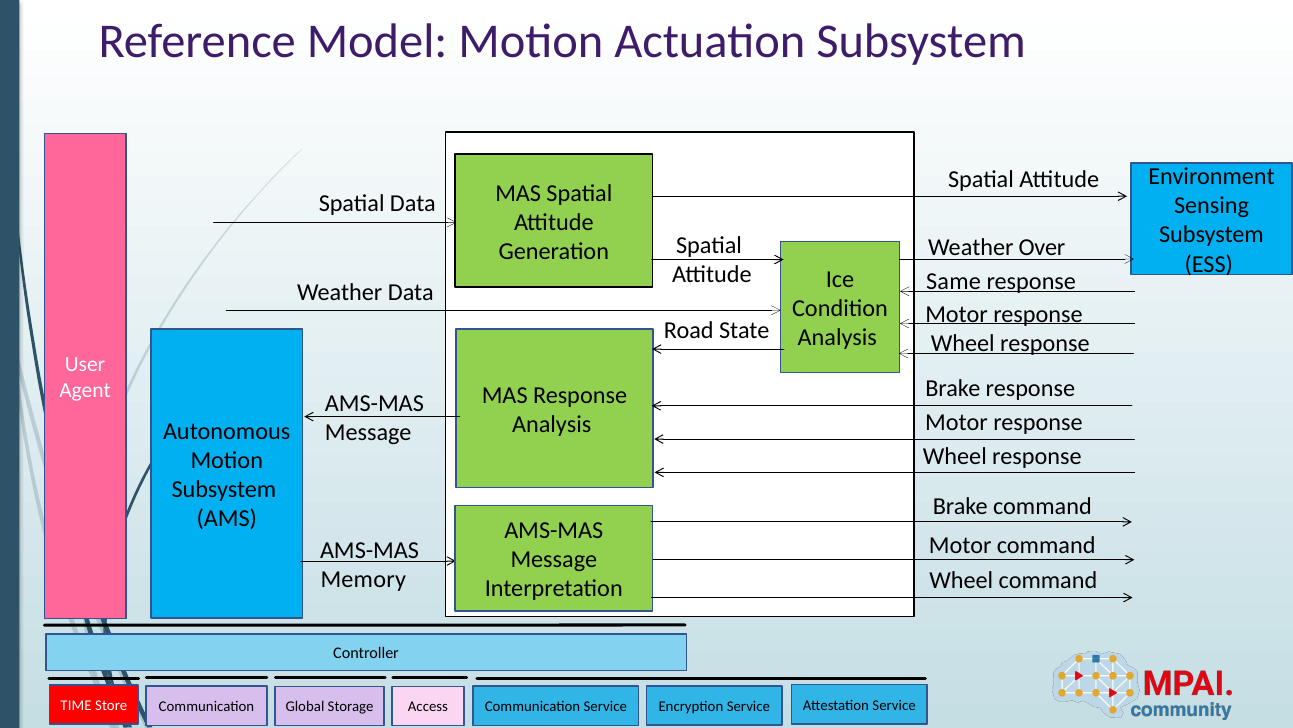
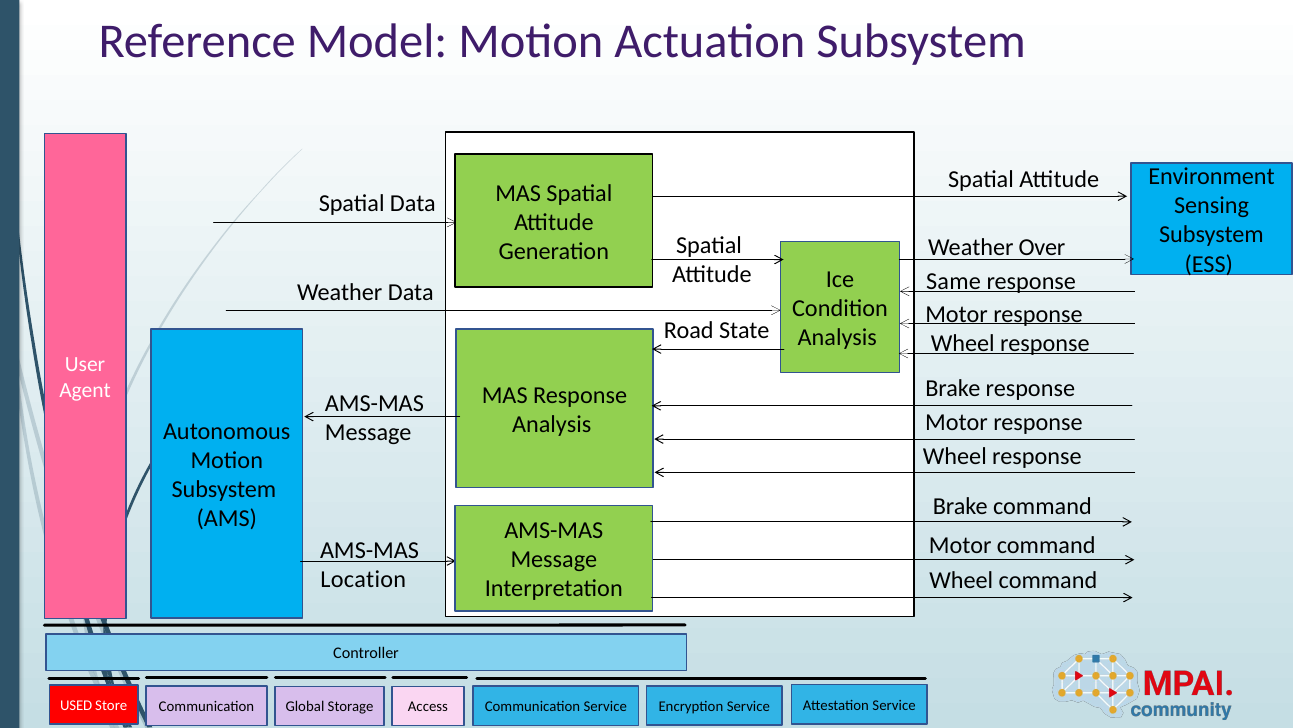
Memory: Memory -> Location (363, 579)
TIME: TIME -> USED (76, 705)
